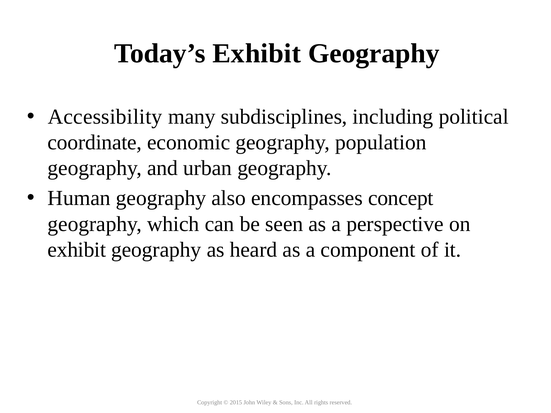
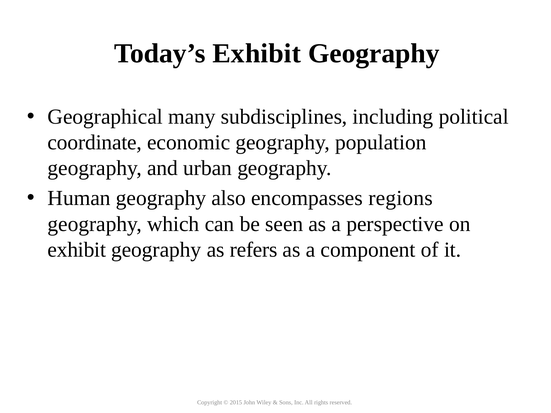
Accessibility: Accessibility -> Geographical (105, 117)
concept: concept -> regions (401, 198)
heard: heard -> refers (254, 250)
